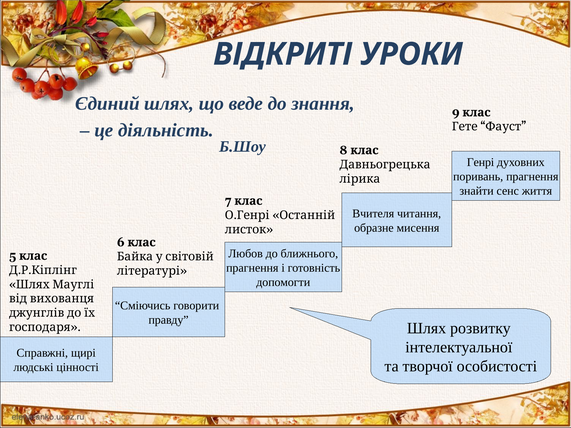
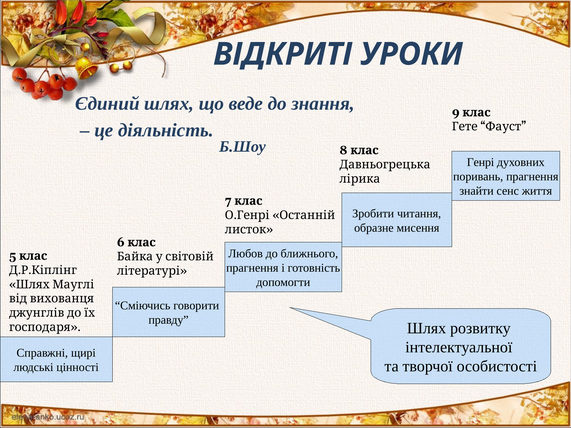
Вчителя: Вчителя -> Зробити (373, 214)
